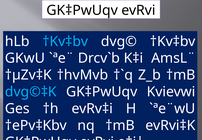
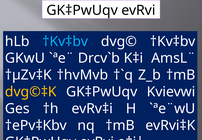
dvg©‡K colour: light blue -> yellow (31, 92)
